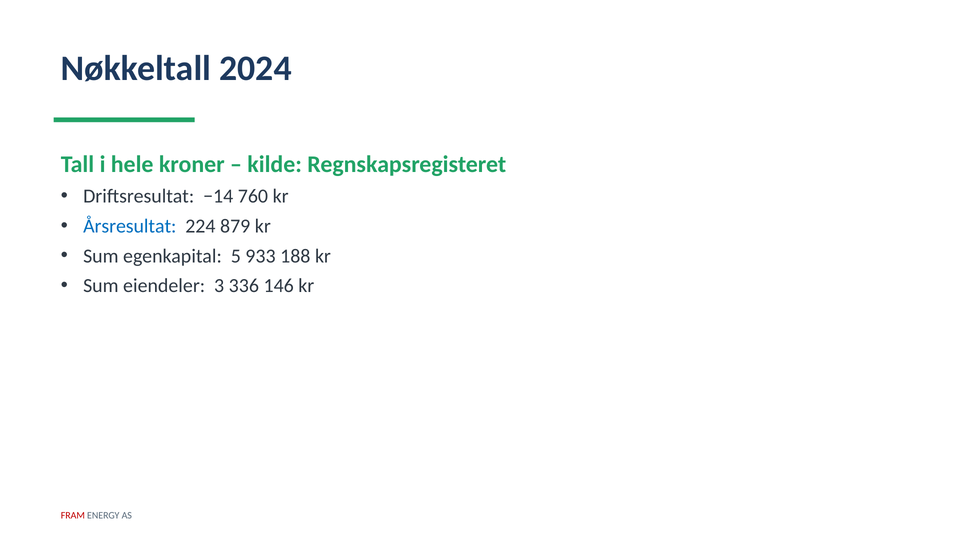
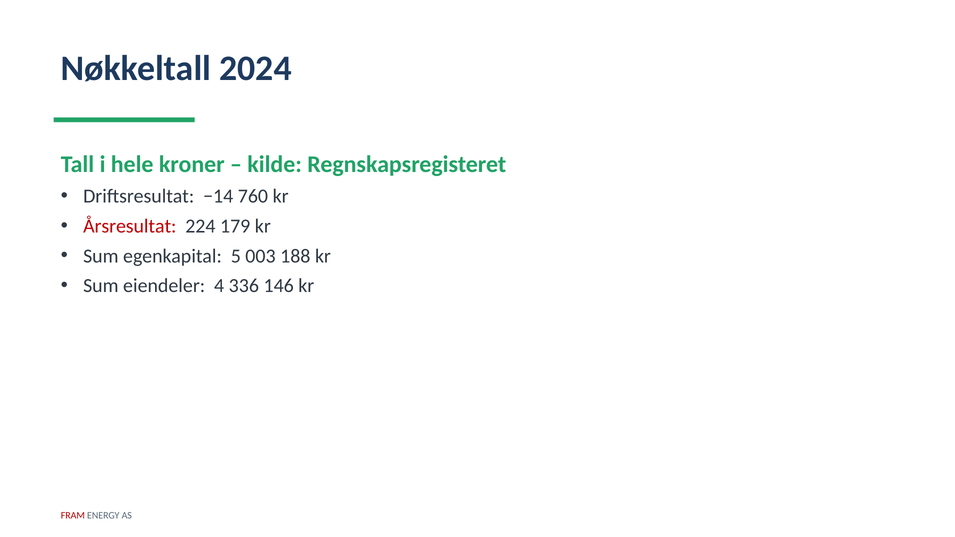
Årsresultat colour: blue -> red (130, 226)
879: 879 -> 179 (235, 226)
933: 933 -> 003 (260, 256)
3: 3 -> 4 (219, 286)
